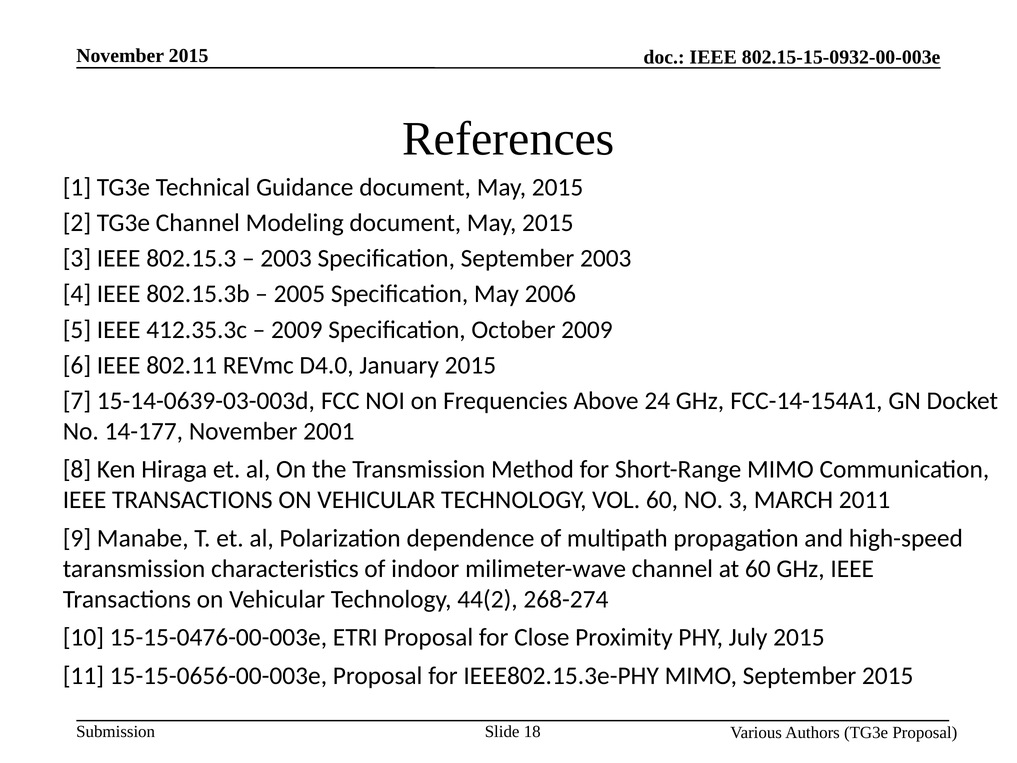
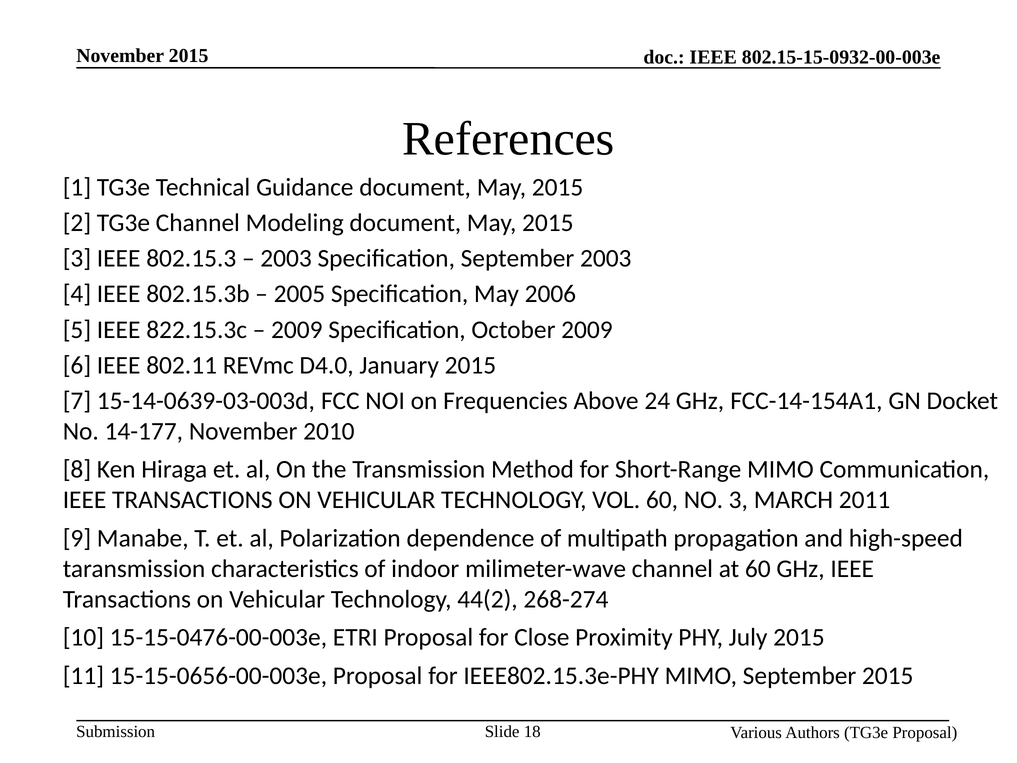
412.35.3c: 412.35.3c -> 822.15.3c (197, 330)
2001: 2001 -> 2010 (329, 431)
